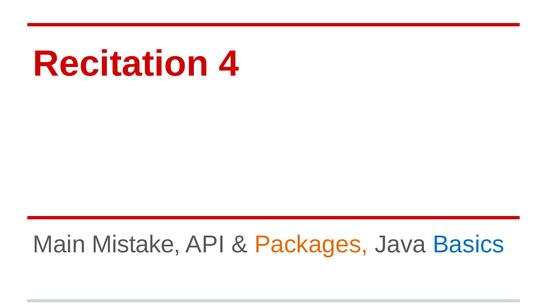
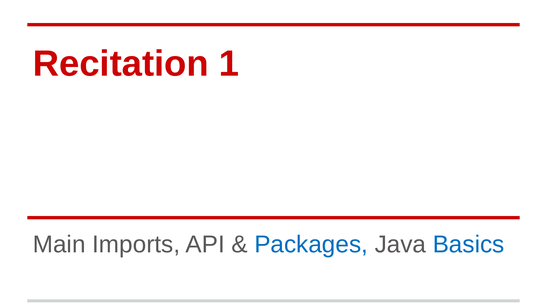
4: 4 -> 1 (229, 64)
Mistake: Mistake -> Imports (136, 244)
Packages colour: orange -> blue (311, 244)
